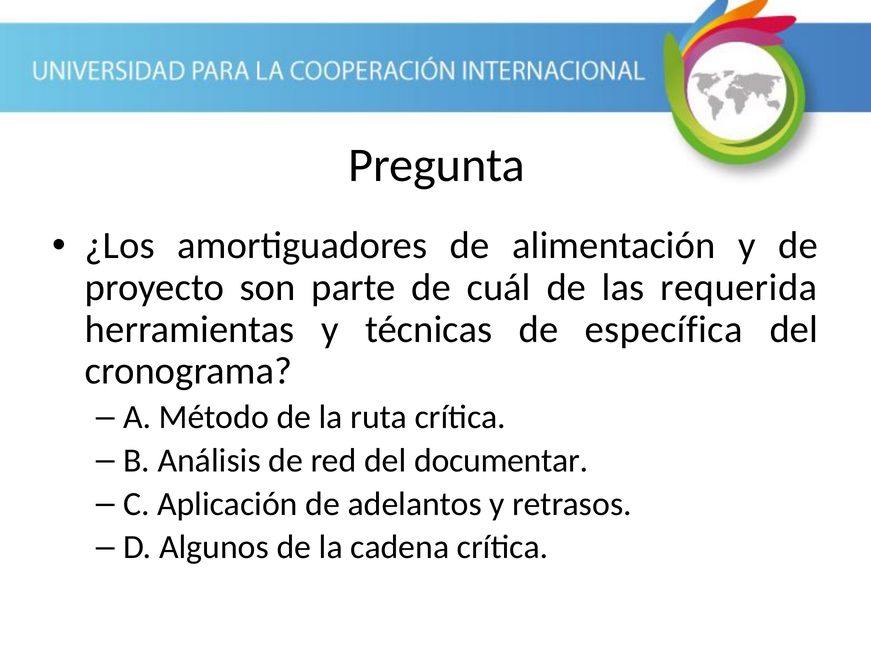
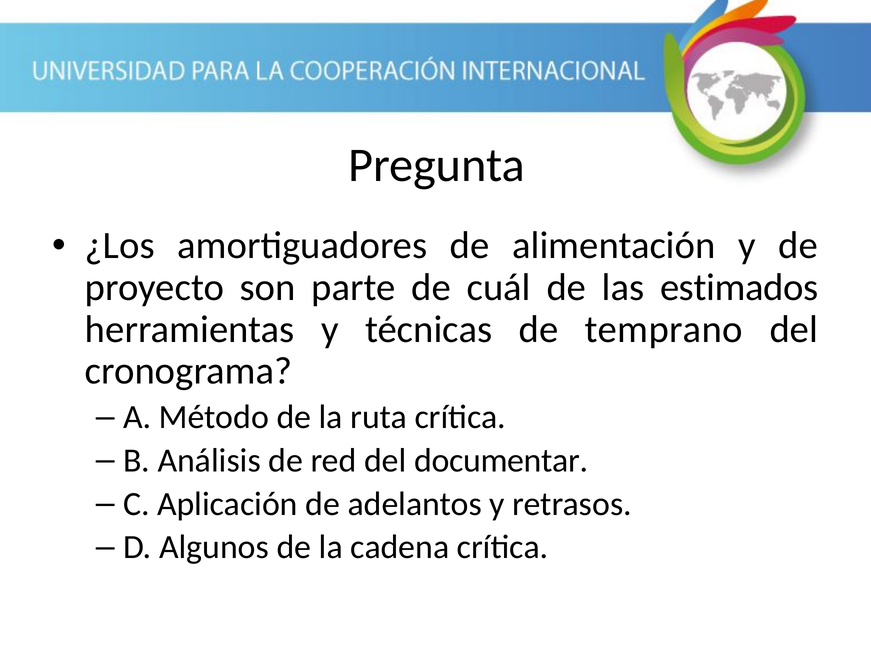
requerida: requerida -> estimados (739, 288)
específica: específica -> temprano (664, 329)
